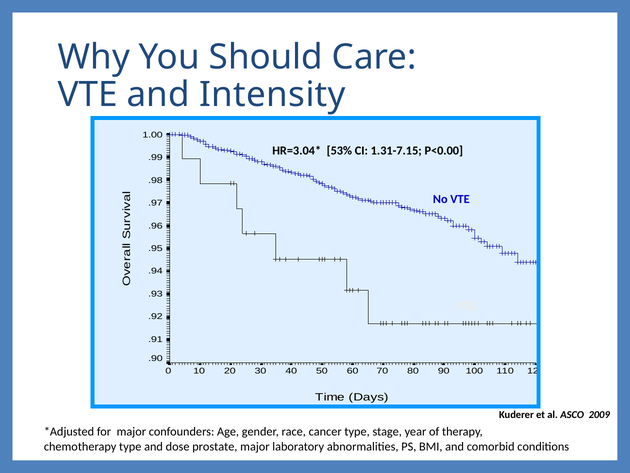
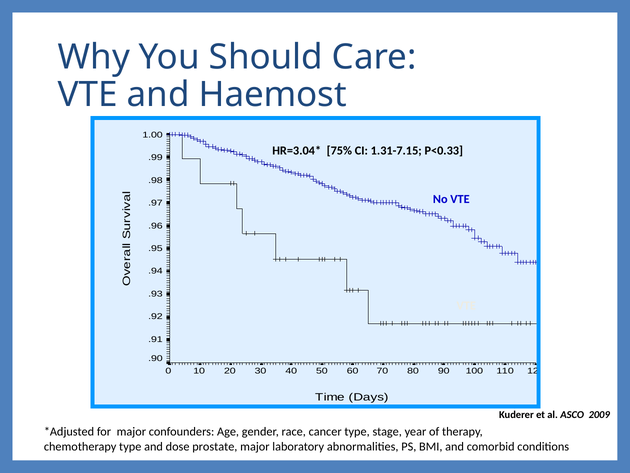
Intensity: Intensity -> Haemost (273, 95)
53%: 53% -> 75% (339, 150)
P<0.00: P<0.00 -> P<0.33 (444, 150)
